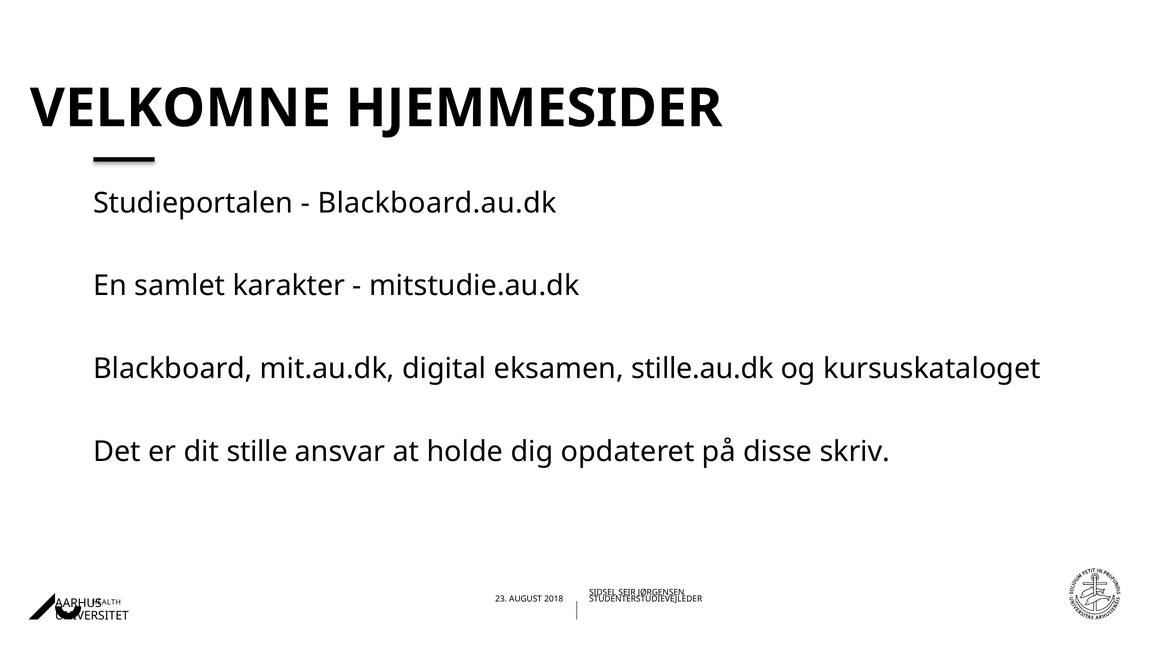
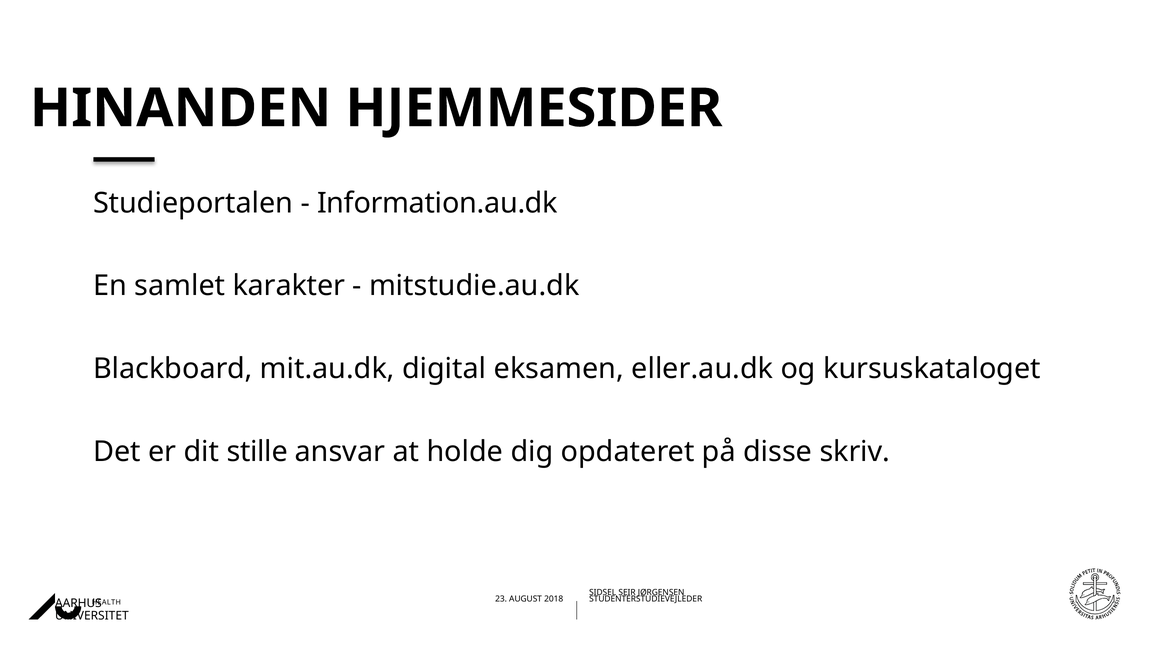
VELKOMNE: VELKOMNE -> HINANDEN (181, 108)
Blackboard.au.dk: Blackboard.au.dk -> Information.au.dk (437, 203)
stille.au.dk: stille.au.dk -> eller.au.dk (702, 369)
